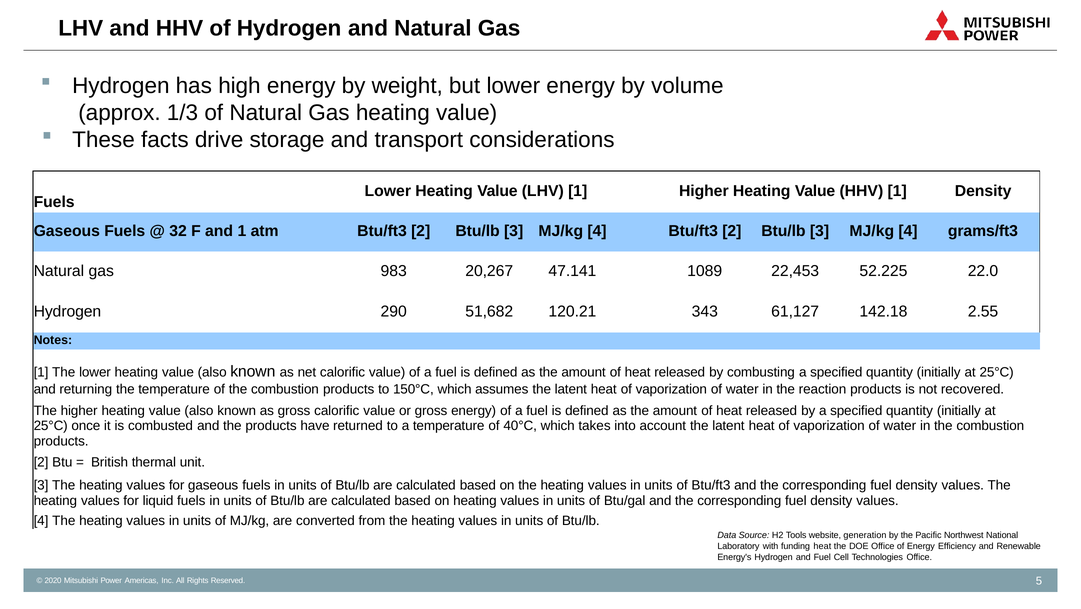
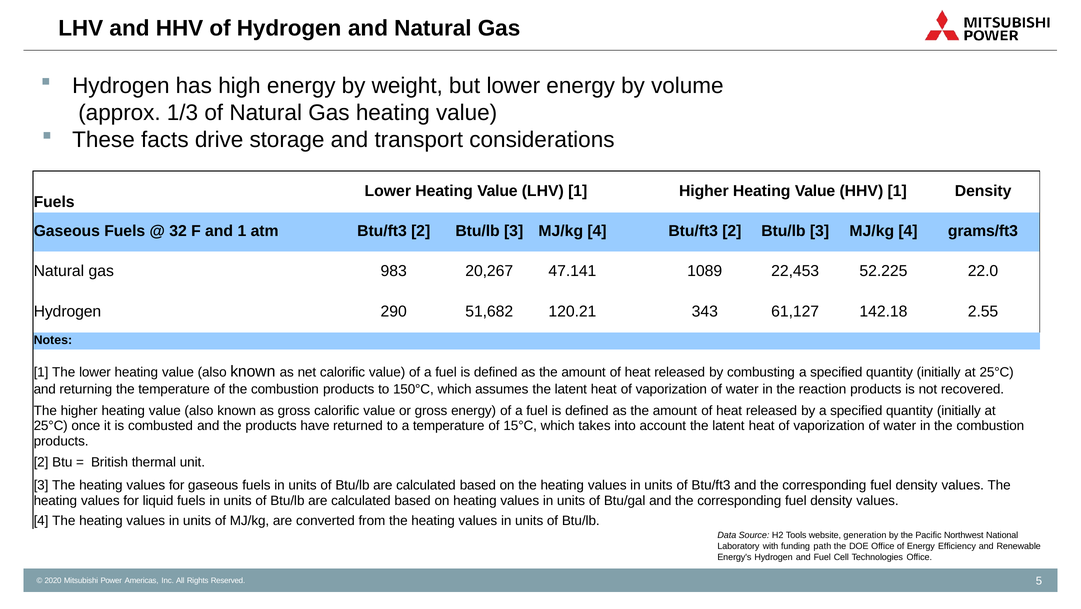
40°C: 40°C -> 15°C (520, 426)
funding heat: heat -> path (822, 546)
